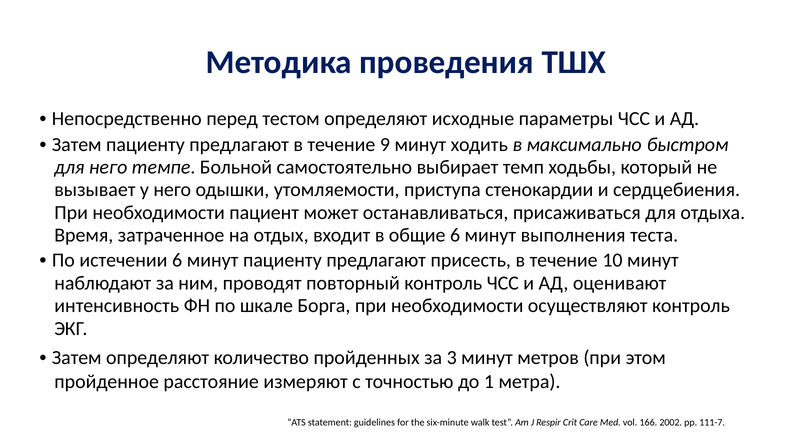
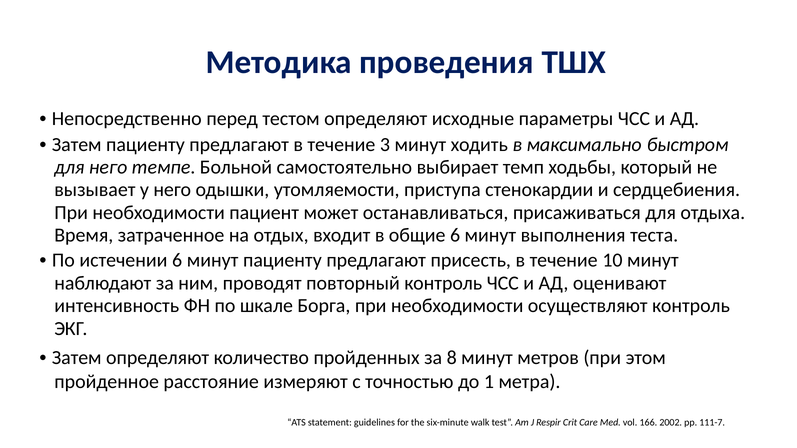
9: 9 -> 3 (385, 145)
3: 3 -> 8 (452, 358)
